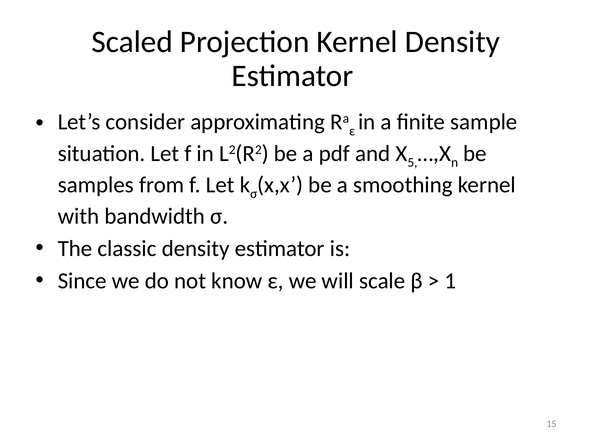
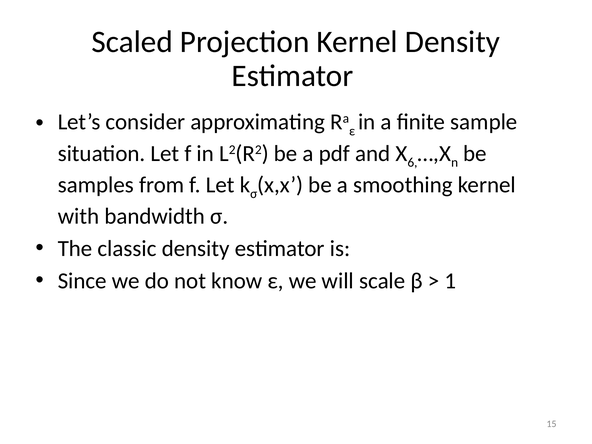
5: 5 -> 6 (412, 162)
